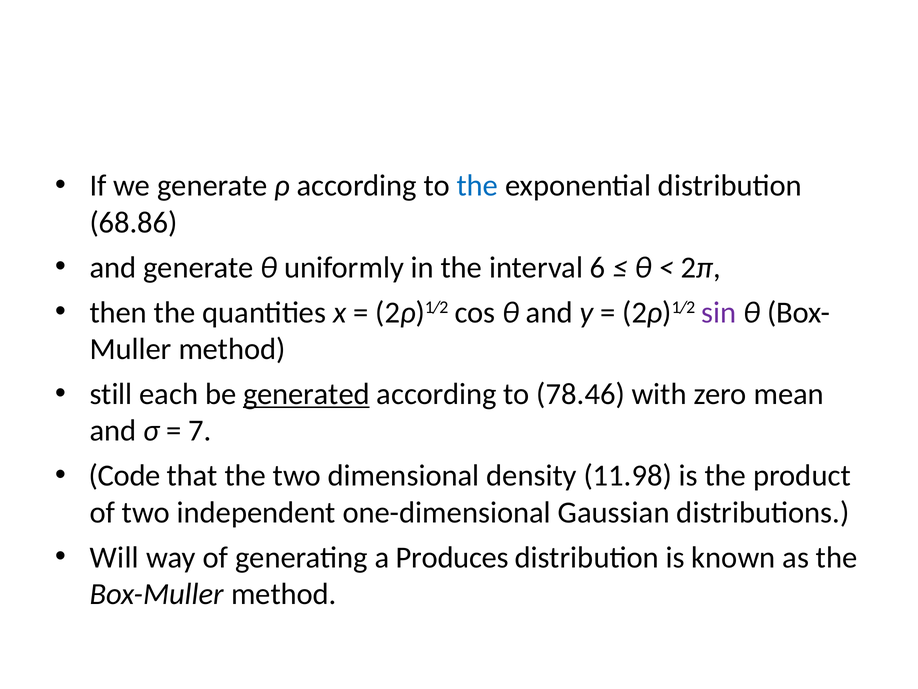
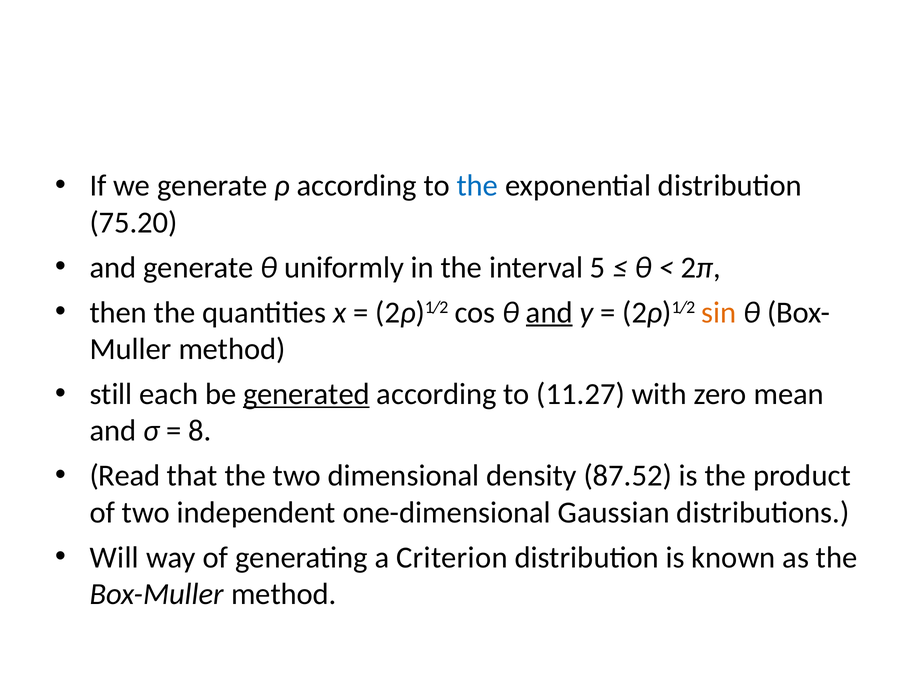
68.86: 68.86 -> 75.20 (134, 222)
6: 6 -> 5 (598, 267)
and underline: none -> present (549, 312)
sin colour: purple -> orange (719, 312)
78.46: 78.46 -> 11.27 (581, 394)
7: 7 -> 8 (200, 431)
Code: Code -> Read (125, 475)
11.98: 11.98 -> 87.52 (628, 475)
Produces: Produces -> Criterion (452, 557)
